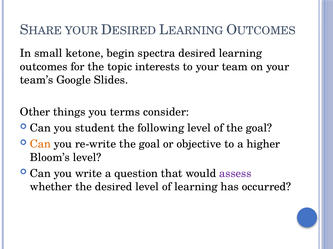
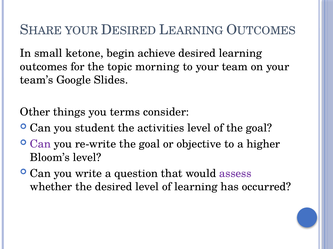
spectra: spectra -> achieve (157, 53)
interests: interests -> morning (157, 67)
following: following -> activities (161, 128)
Can colour: orange -> purple (40, 145)
